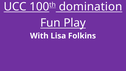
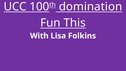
Play: Play -> This (75, 23)
